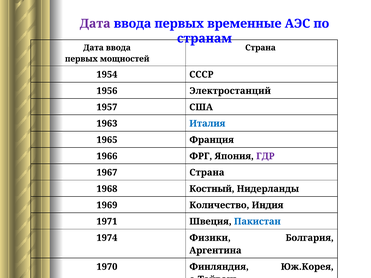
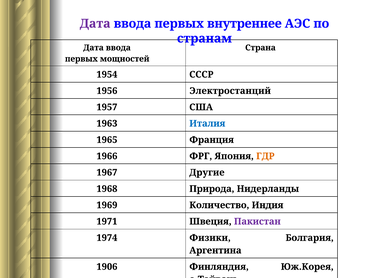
временные: временные -> внутреннее (244, 24)
ГДР colour: purple -> orange (265, 156)
1967 Страна: Страна -> Другие (207, 173)
Костный: Костный -> Природа (212, 189)
Пакистан colour: blue -> purple (257, 222)
1970: 1970 -> 1906 (107, 267)
